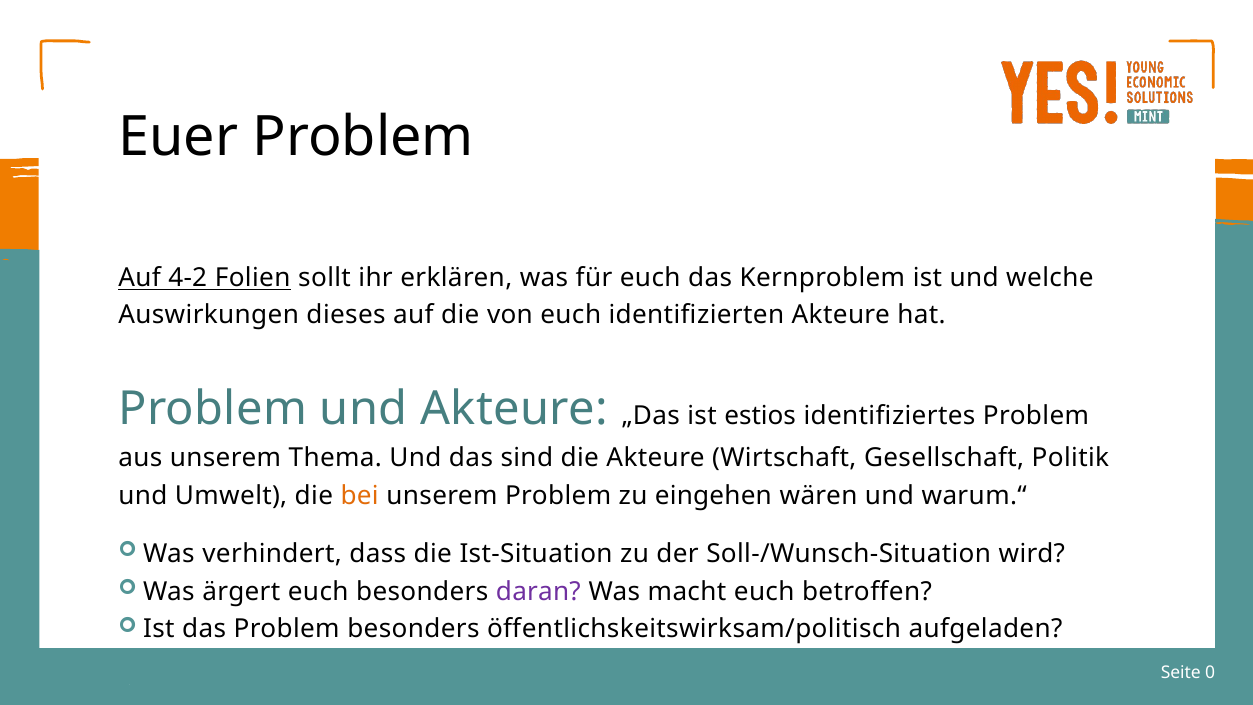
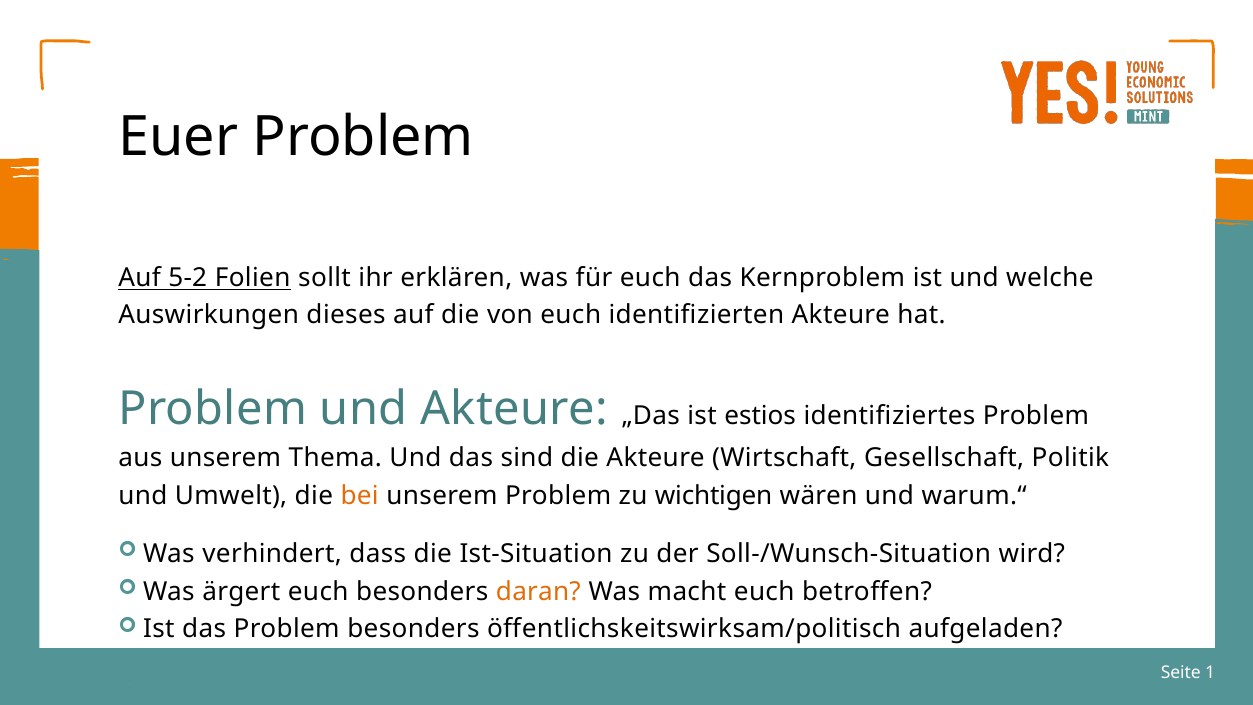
4-2: 4-2 -> 5-2 (188, 277)
eingehen: eingehen -> wichtigen (714, 495)
daran colour: purple -> orange (538, 591)
0: 0 -> 1 (1210, 672)
